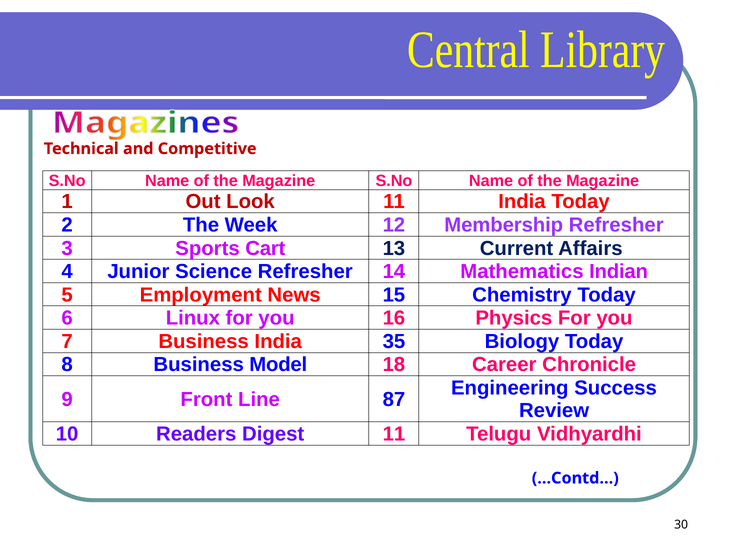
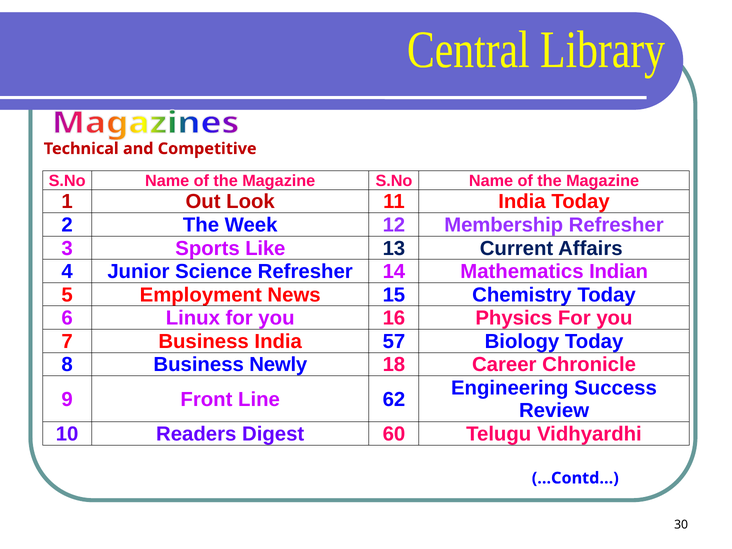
Cart: Cart -> Like (265, 248)
35: 35 -> 57 (394, 341)
Model: Model -> Newly (278, 365)
87: 87 -> 62 (394, 399)
Digest 11: 11 -> 60 (394, 434)
